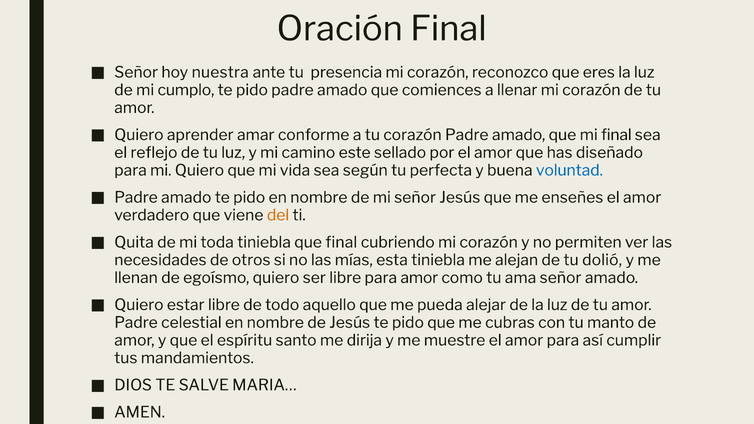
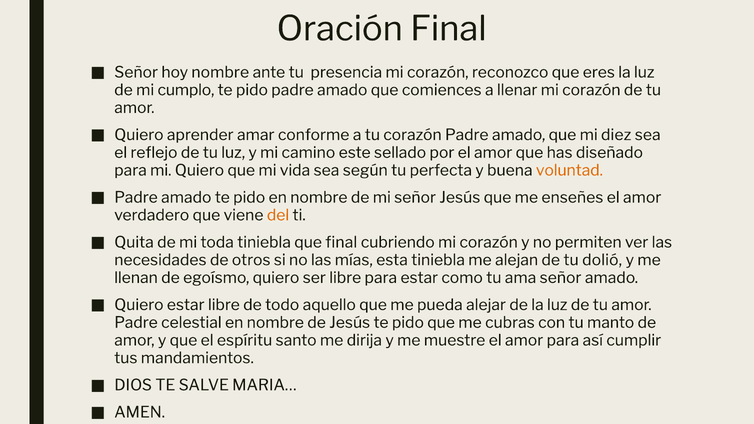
hoy nuestra: nuestra -> nombre (220, 72)
mi final: final -> diez (616, 135)
voluntad colour: blue -> orange (569, 170)
para amor: amor -> estar (419, 278)
